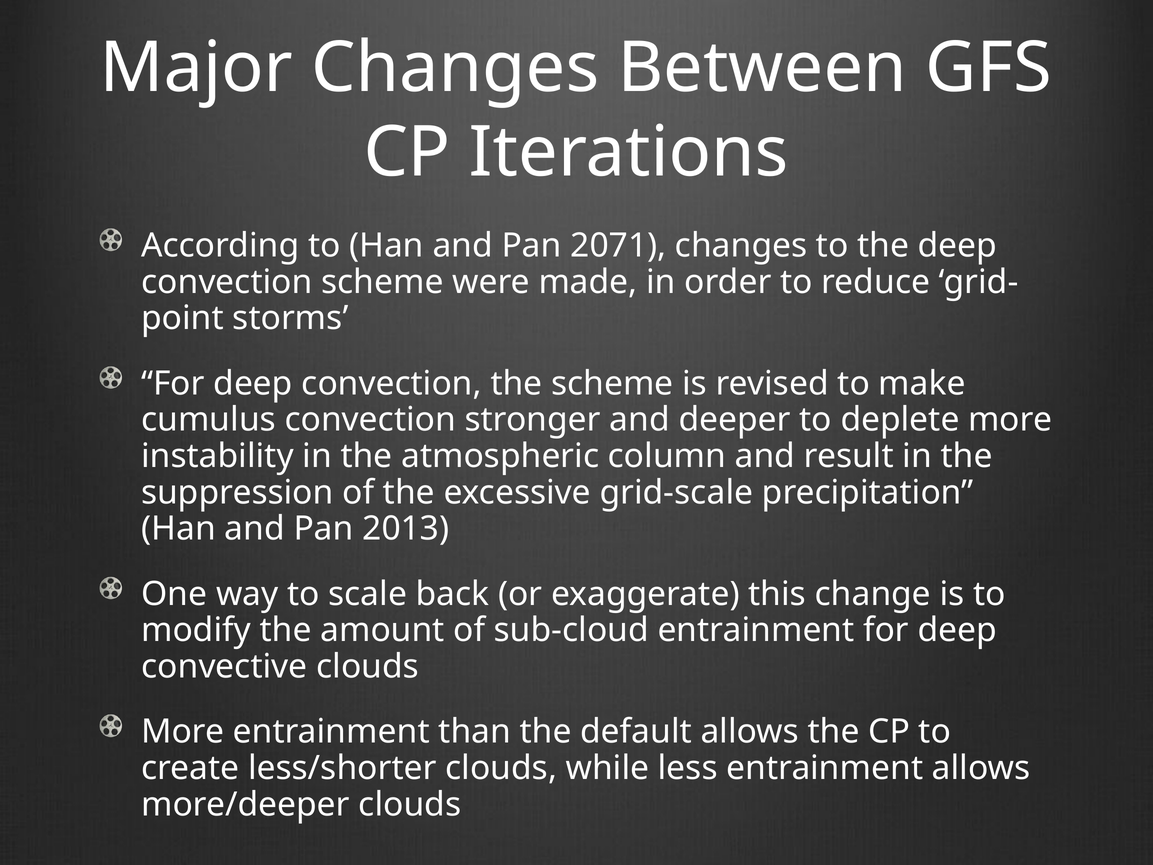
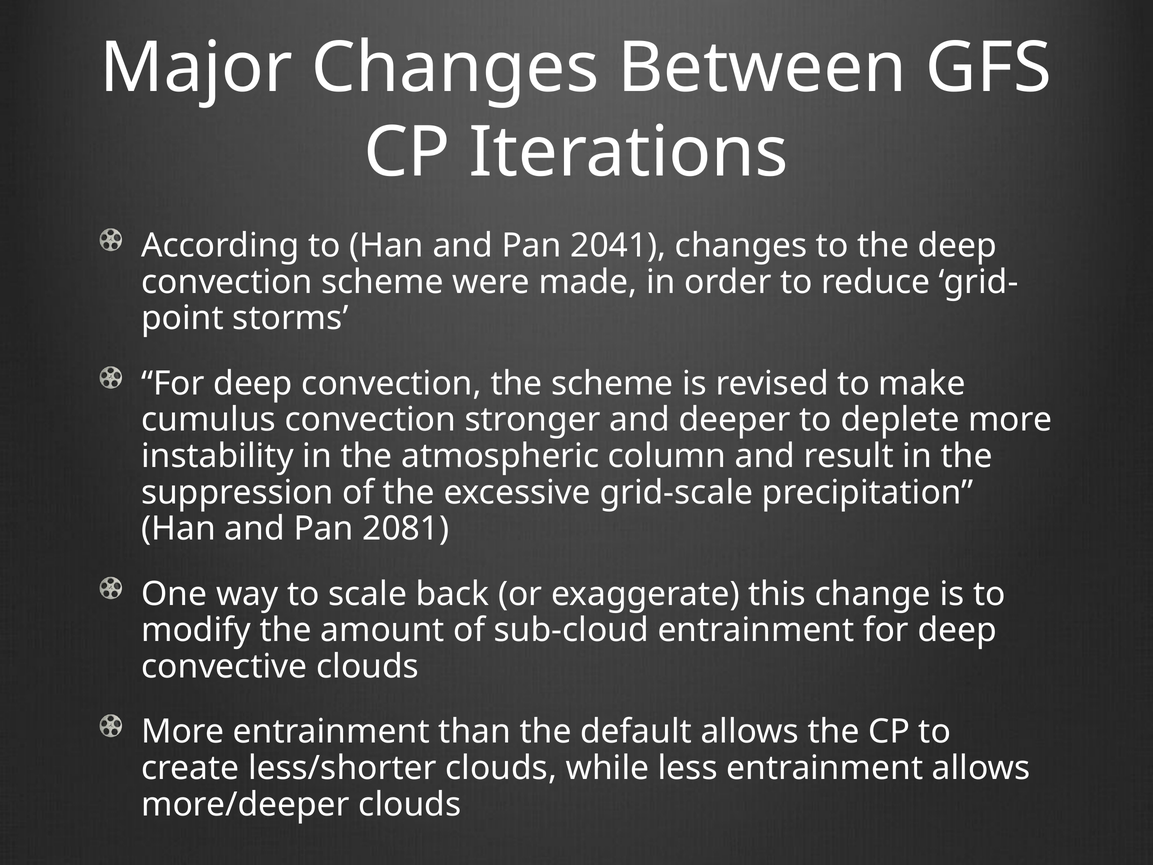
2071: 2071 -> 2041 (618, 246)
2013: 2013 -> 2081 (406, 529)
